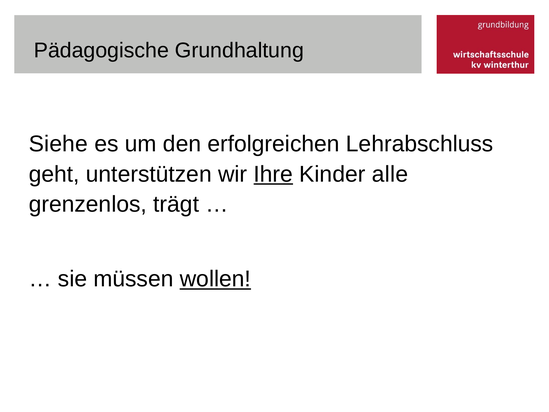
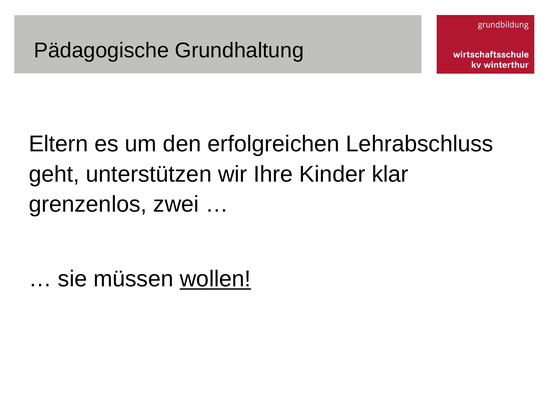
Siehe: Siehe -> Eltern (58, 144)
Ihre underline: present -> none (273, 174)
alle: alle -> klar (390, 174)
trägt: trägt -> zwei (176, 204)
